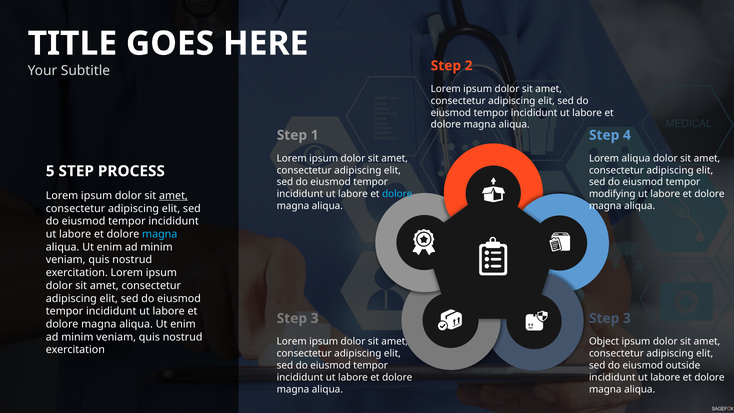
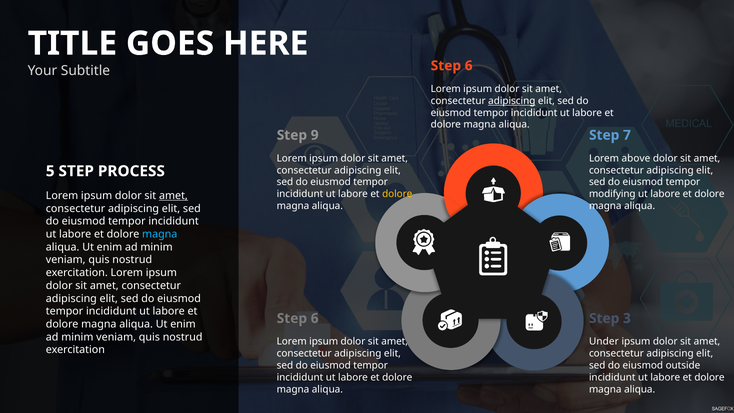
2: 2 -> 6 (469, 66)
adipiscing underline: none -> present (512, 101)
1: 1 -> 9 (315, 135)
4: 4 -> 7 (627, 135)
Lorem aliqua: aliqua -> above (636, 158)
dolore colour: light blue -> yellow (397, 194)
3: 3 -> 6 (315, 318)
Object: Object -> Under (604, 341)
